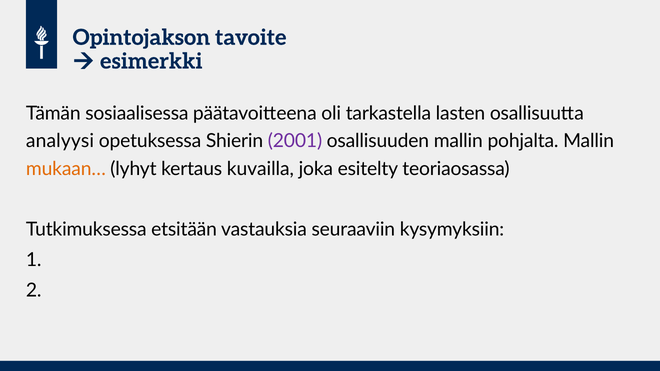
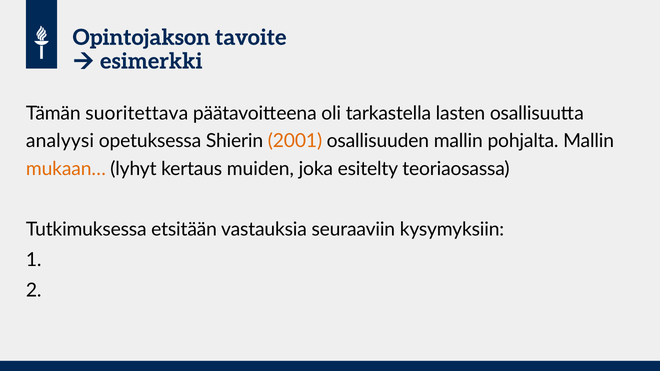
sosiaalisessa: sosiaalisessa -> suoritettava (137, 113)
2001 colour: purple -> orange (295, 141)
kuvailla: kuvailla -> muiden (260, 169)
